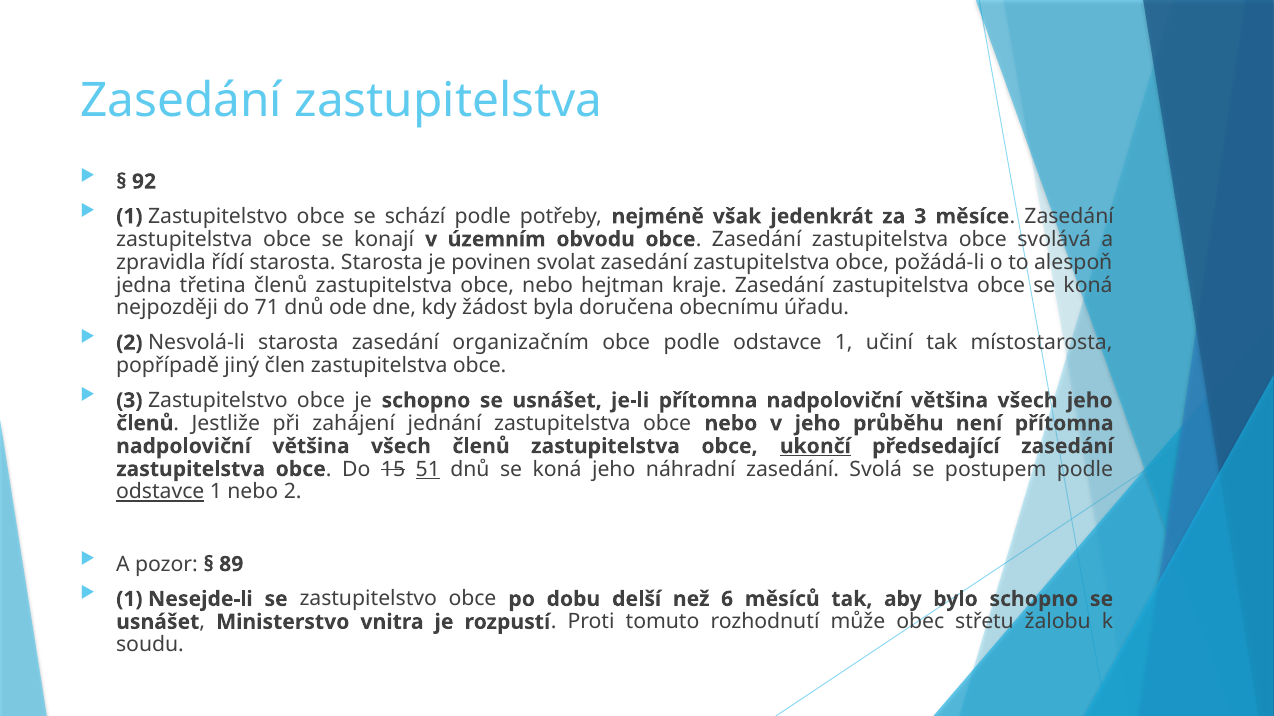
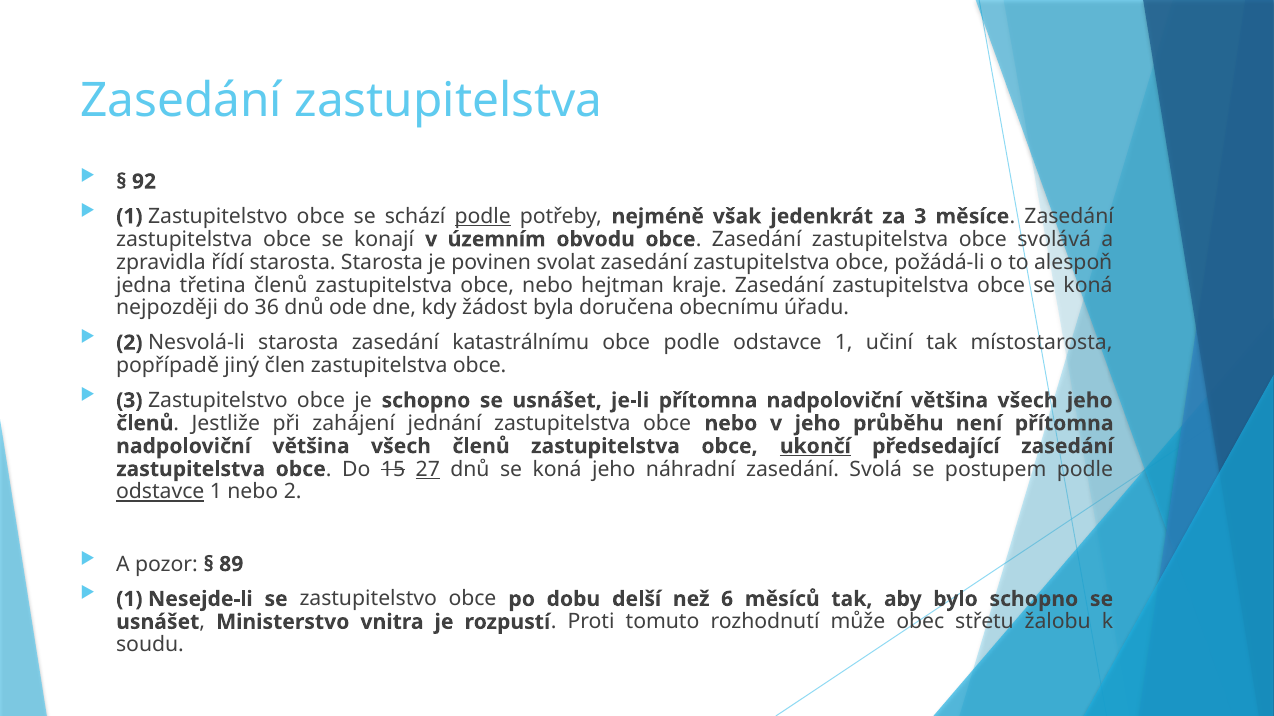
podle underline: none -> present (483, 217)
71: 71 -> 36 (267, 308)
organizačním: organizačním -> katastrálnímu (521, 343)
51: 51 -> 27 (428, 470)
